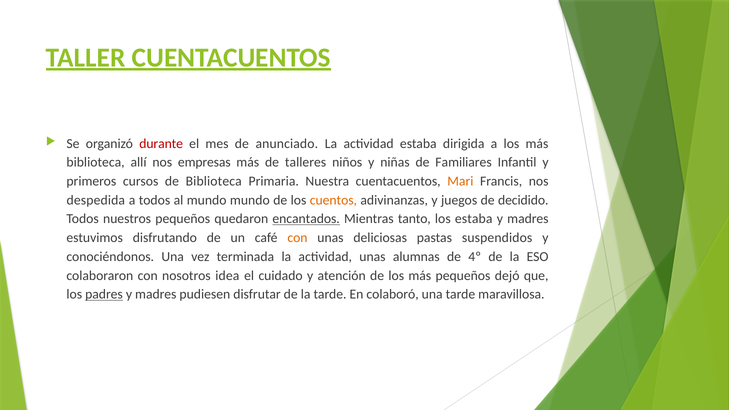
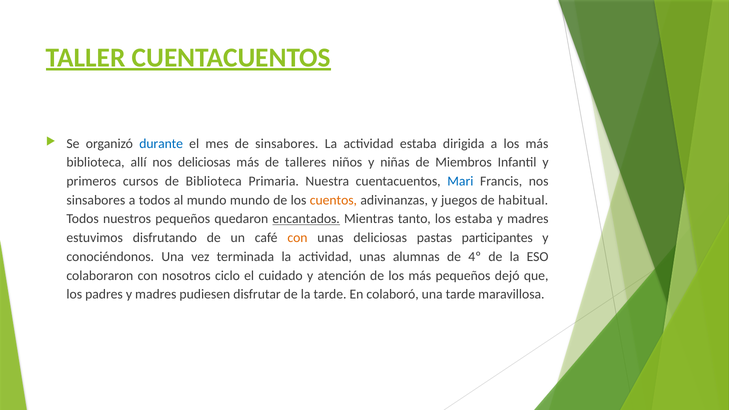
durante colour: red -> blue (161, 144)
de anunciado: anunciado -> sinsabores (287, 144)
nos empresas: empresas -> deliciosas (204, 162)
Familiares: Familiares -> Miembros (464, 162)
Mari colour: orange -> blue (460, 181)
despedida: despedida -> sinsabores (96, 200)
decidido: decidido -> habitual (523, 200)
suspendidos: suspendidos -> participantes (497, 238)
idea: idea -> ciclo (227, 276)
padres underline: present -> none (104, 294)
